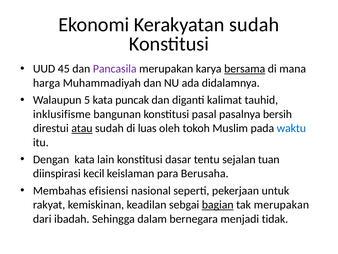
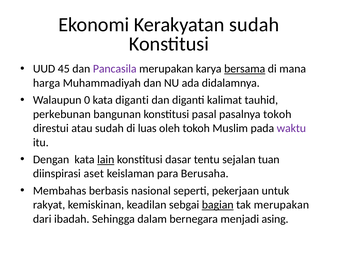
5: 5 -> 0 (87, 100)
kata puncak: puncak -> diganti (132, 100)
inklusifisme: inklusifisme -> perkebunan (62, 114)
pasalnya bersih: bersih -> tokoh (277, 114)
atau underline: present -> none (82, 128)
waktu colour: blue -> purple (291, 128)
lain underline: none -> present (106, 159)
kecil: kecil -> aset (94, 173)
efisiensi: efisiensi -> berbasis (109, 190)
tidak: tidak -> asing (275, 219)
